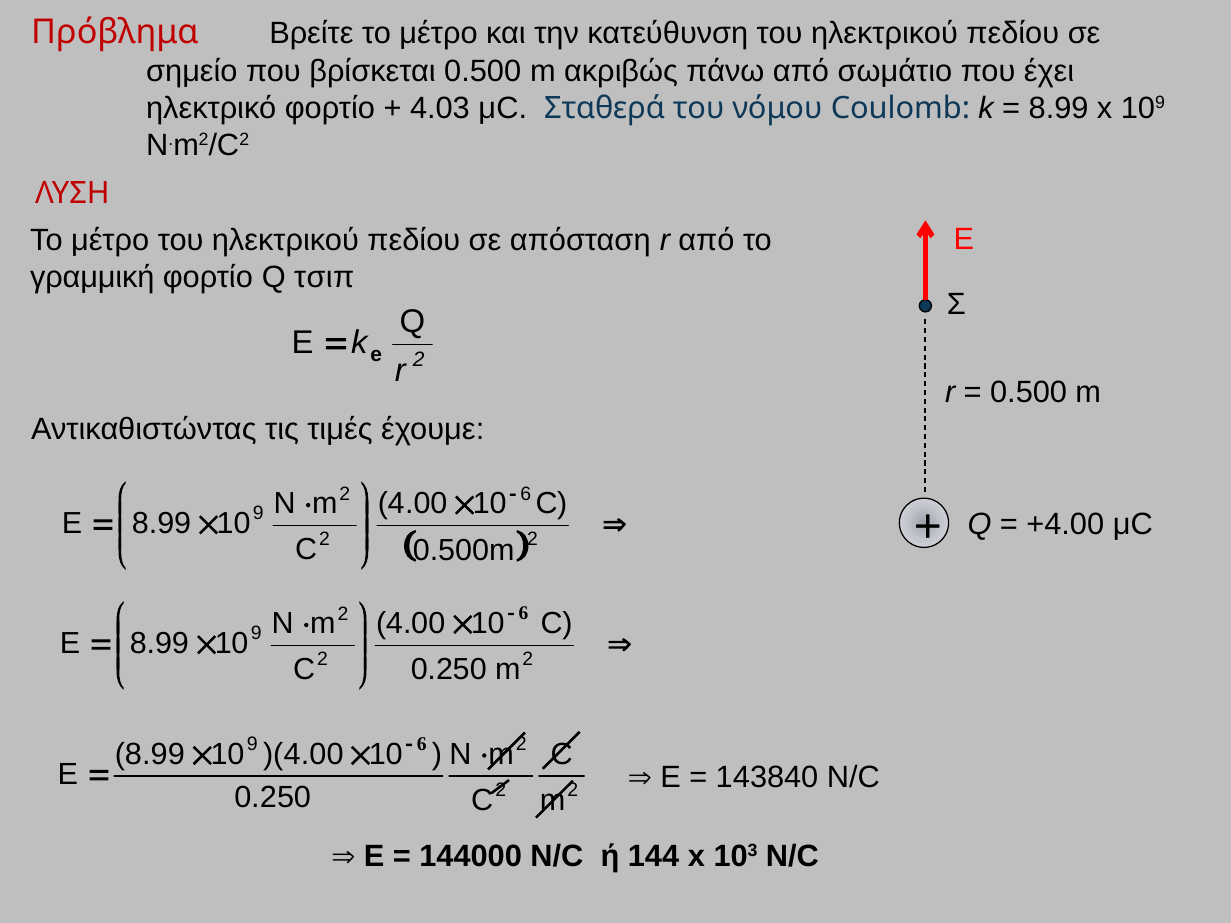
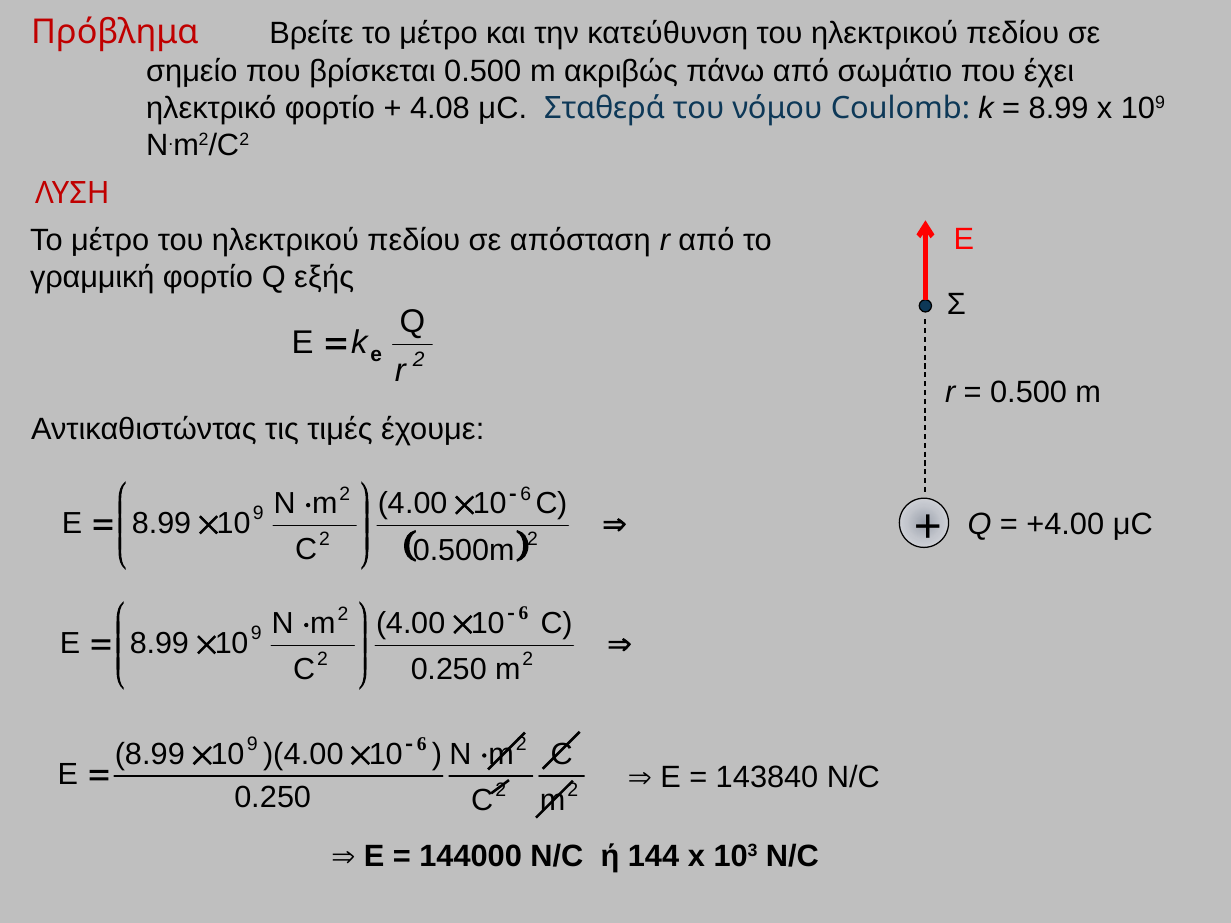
4.03: 4.03 -> 4.08 (440, 108)
τσιπ: τσιπ -> εξής (324, 277)
